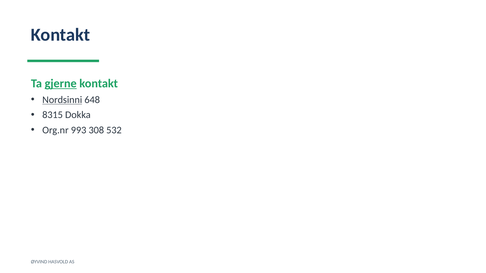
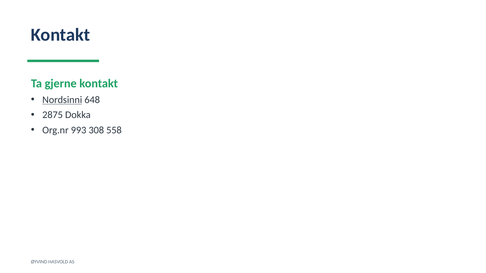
gjerne underline: present -> none (61, 84)
8315: 8315 -> 2875 (53, 115)
532: 532 -> 558 (114, 130)
